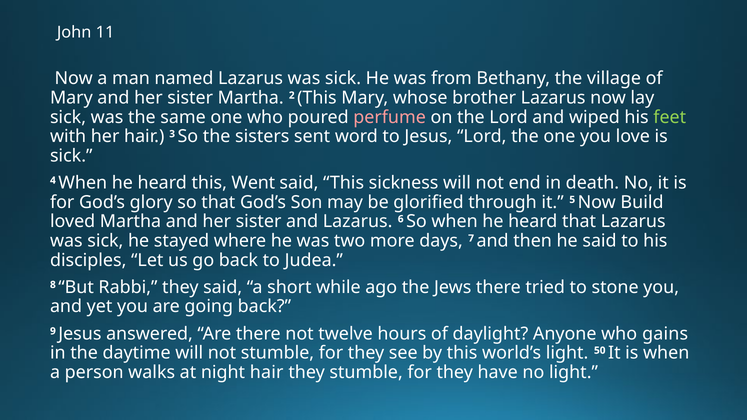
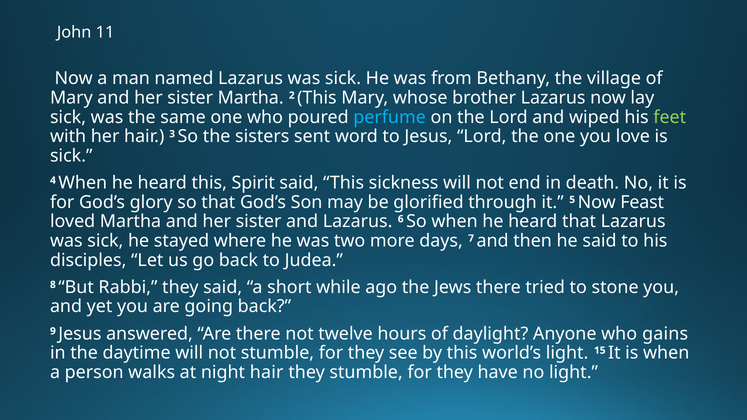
perfume colour: pink -> light blue (390, 117)
Went: Went -> Spirit (253, 183)
Build: Build -> Feast (642, 202)
50: 50 -> 15 (600, 351)
